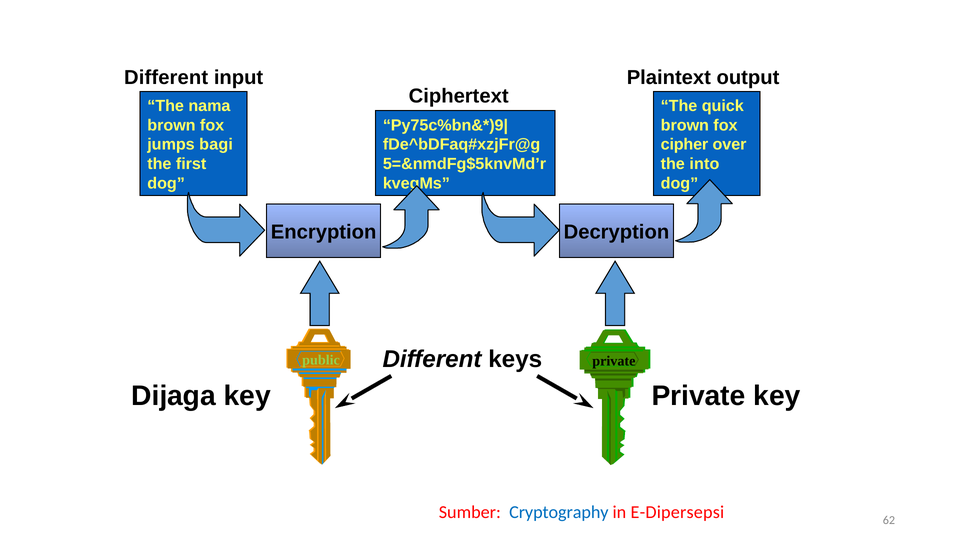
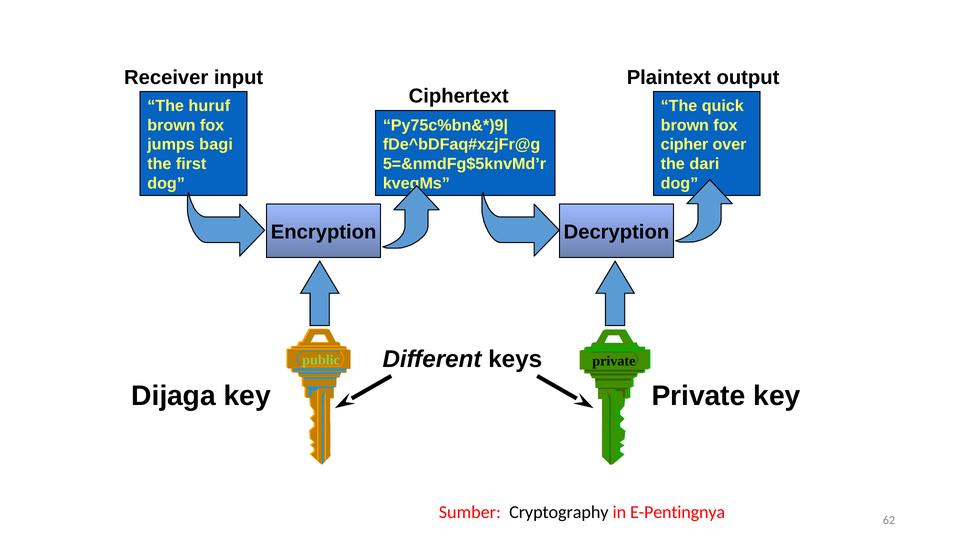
Different: Different -> Receiver (166, 78)
nama: nama -> huruf (209, 106)
into: into -> dari (704, 164)
Cryptography colour: blue -> black (559, 512)
E-Dipersepsi: E-Dipersepsi -> E-Pentingnya (678, 512)
